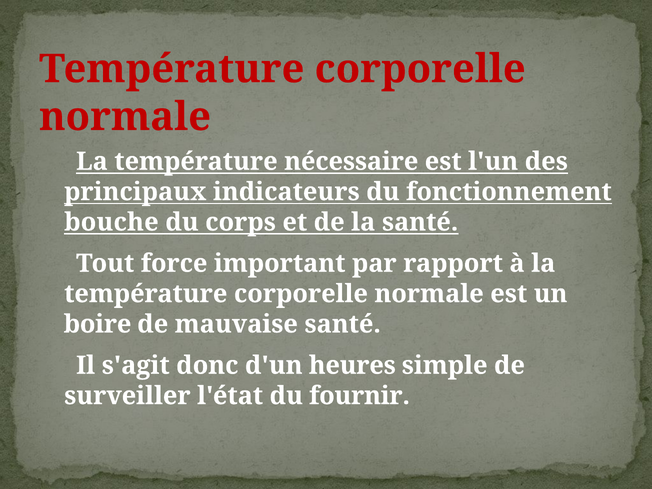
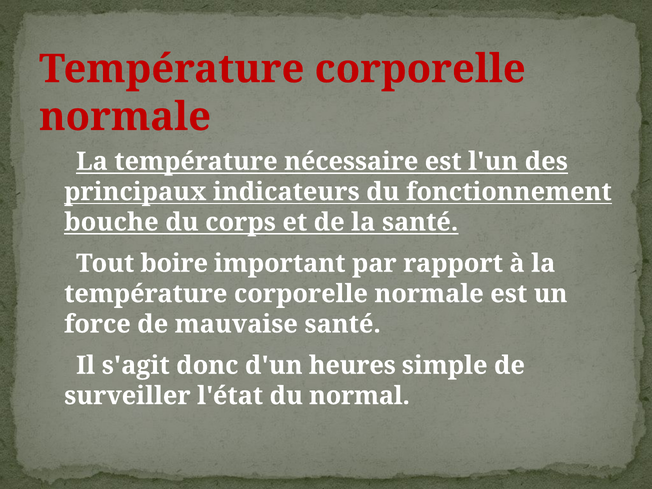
force: force -> boire (174, 263)
boire: boire -> force (97, 324)
fournir: fournir -> normal (359, 396)
